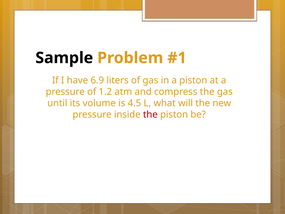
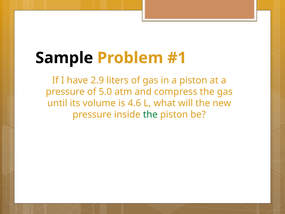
6.9: 6.9 -> 2.9 (97, 80)
1.2: 1.2 -> 5.0 (105, 92)
4.5: 4.5 -> 4.6 (134, 103)
the colour: red -> green (150, 114)
